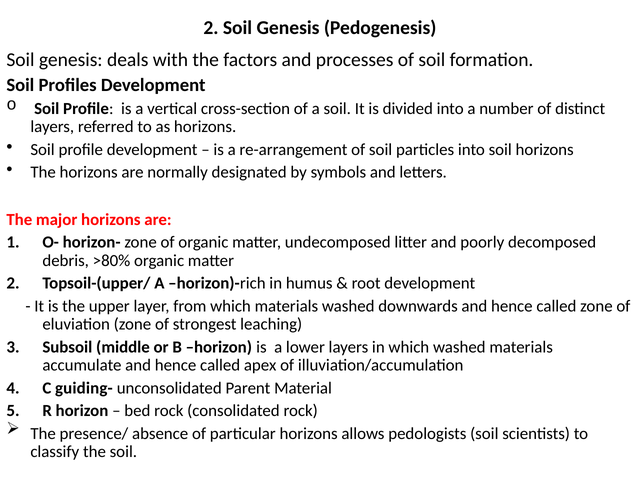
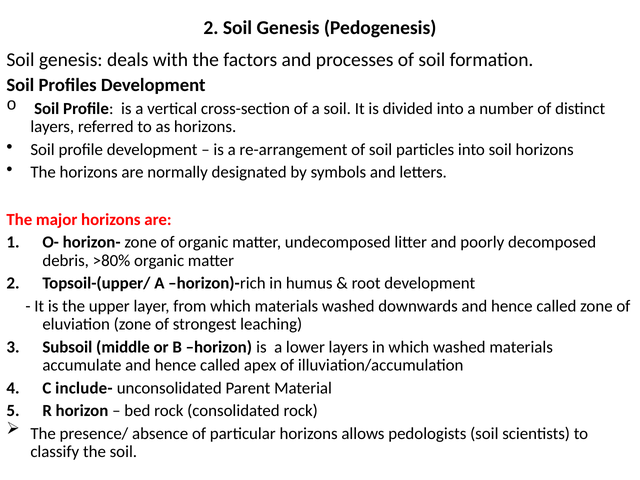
guiding-: guiding- -> include- (84, 388)
